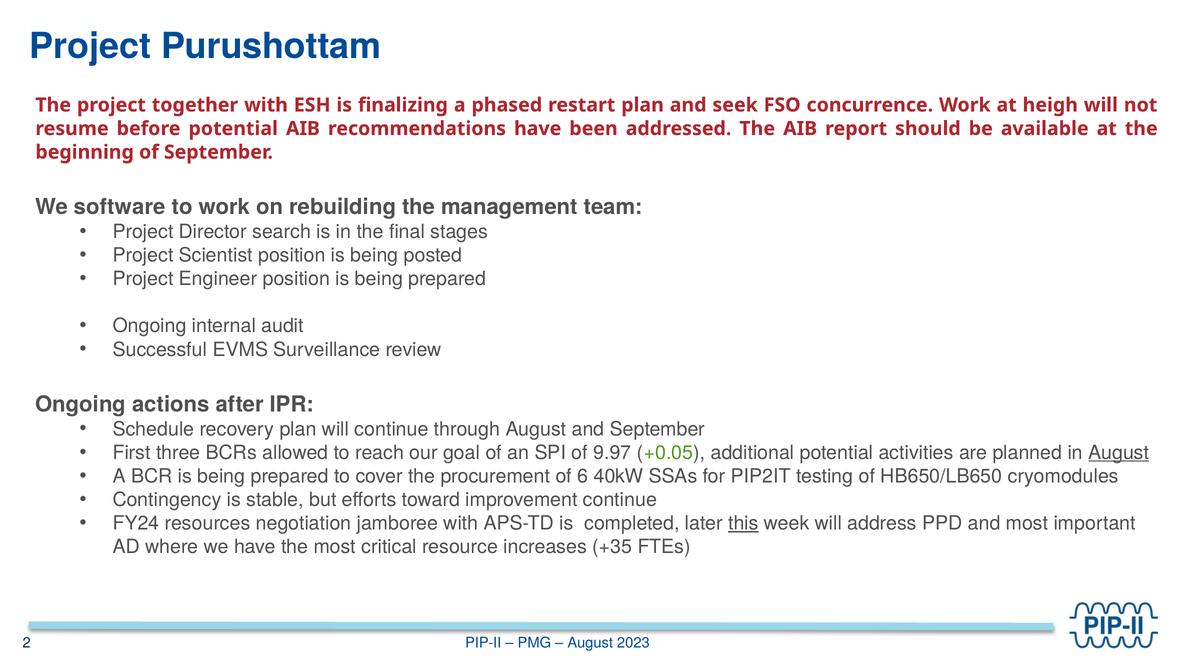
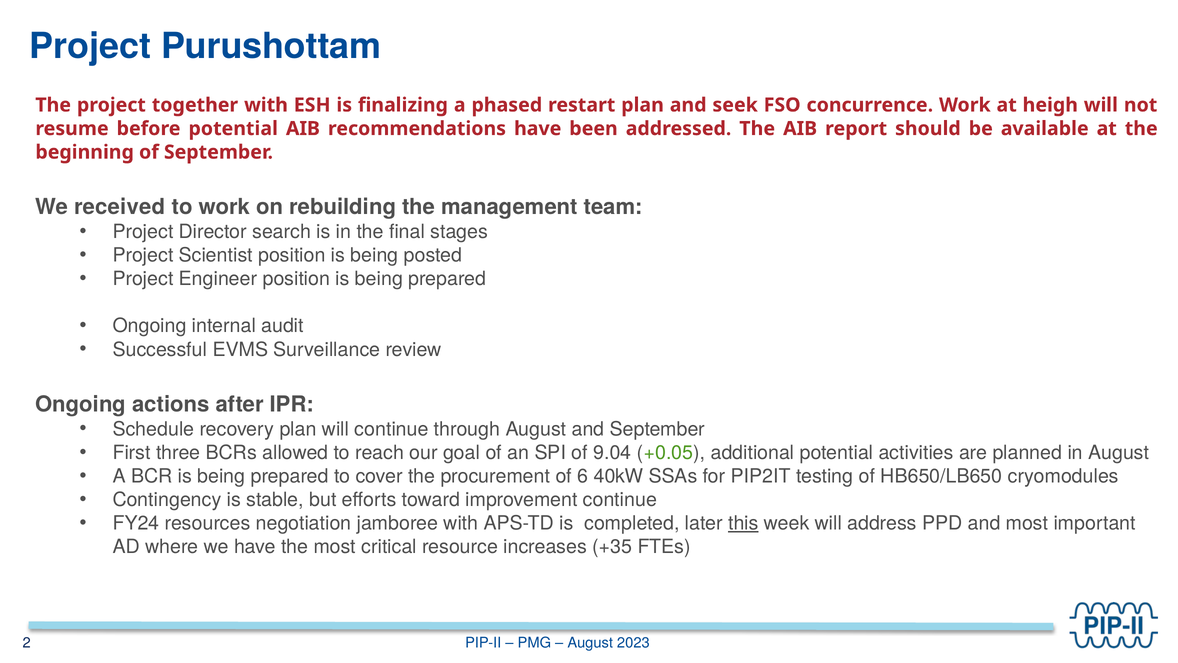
software: software -> received (120, 207)
9.97: 9.97 -> 9.04 (612, 452)
August underline: present -> none (1119, 452)
